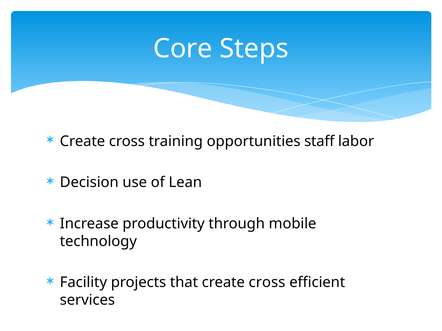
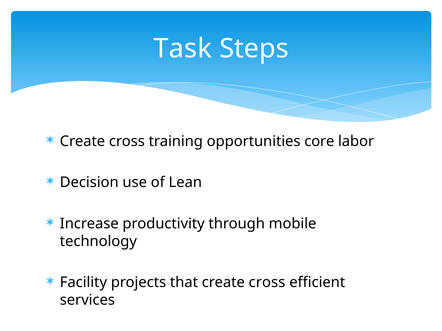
Core: Core -> Task (183, 49)
staff: staff -> core (319, 141)
